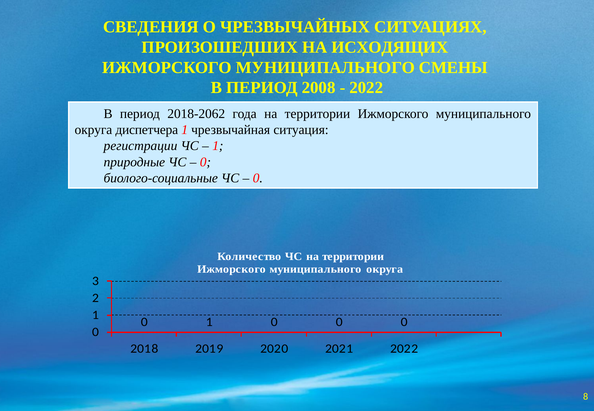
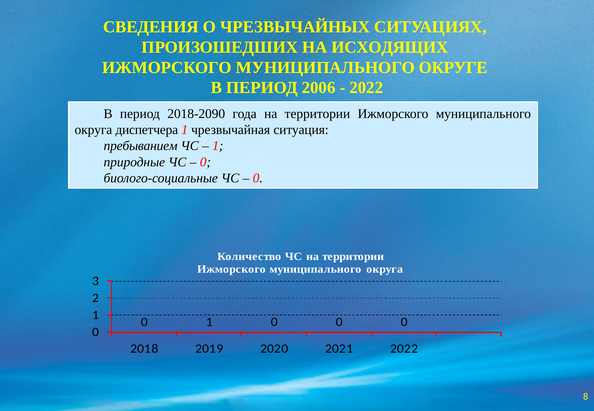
СМЕНЫ: СМЕНЫ -> ОКРУГЕ (453, 68)
2008: 2008 -> 2006 (319, 88)
2018-2062: 2018-2062 -> 2018-2090 (196, 114)
регистрации: регистрации -> пребыванием (141, 146)
